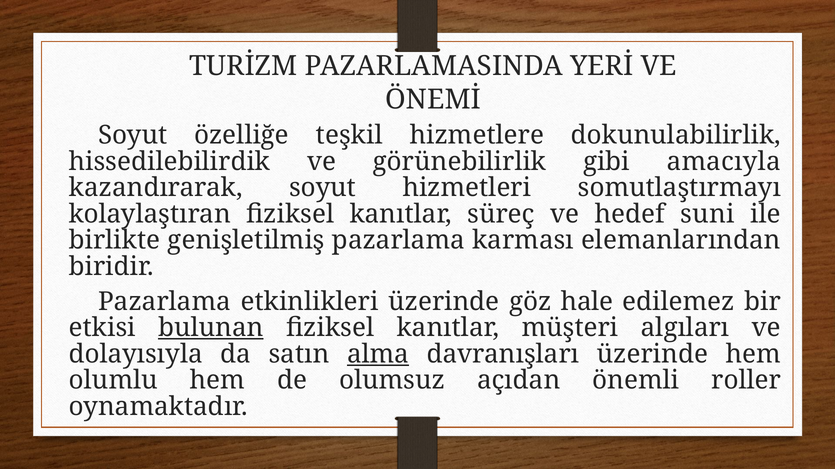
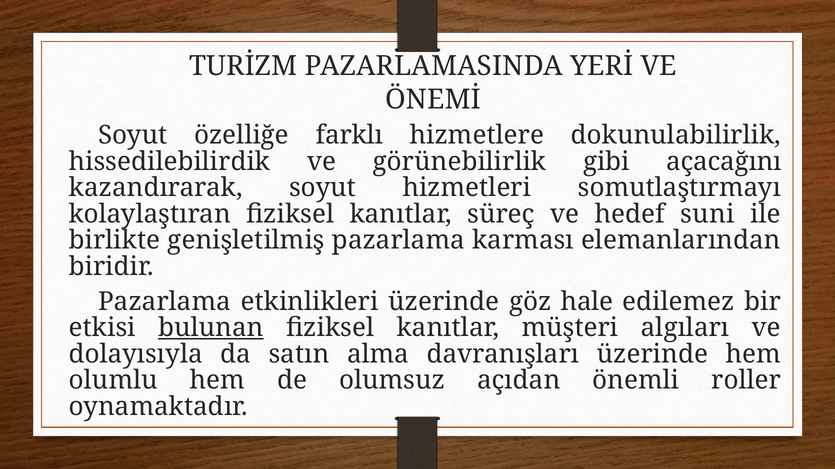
teşkil: teşkil -> farklı (349, 136)
amacıyla: amacıyla -> açacağını (724, 162)
alma underline: present -> none (378, 354)
